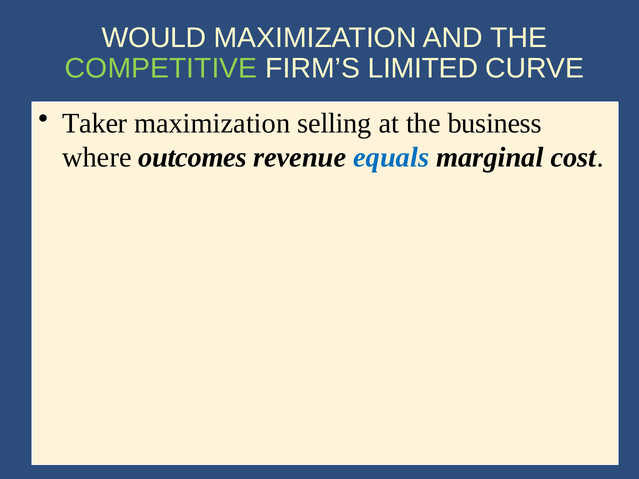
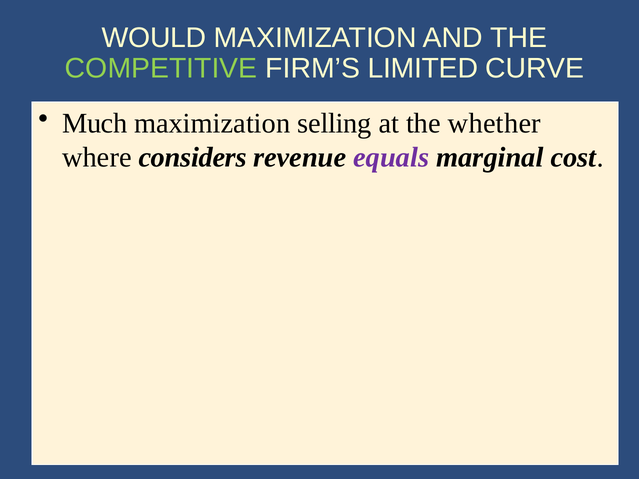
Taker: Taker -> Much (95, 123)
business: business -> whether (494, 123)
outcomes: outcomes -> considers (193, 157)
equals colour: blue -> purple (391, 157)
